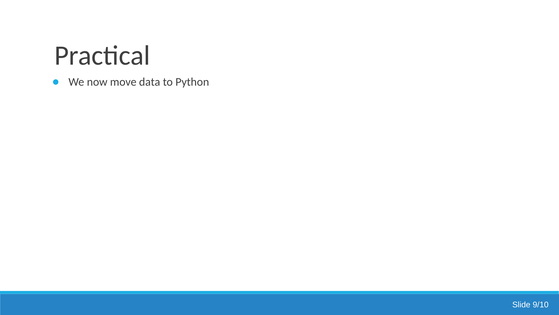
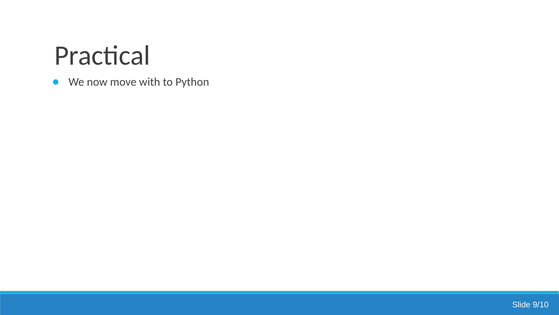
data: data -> with (150, 82)
